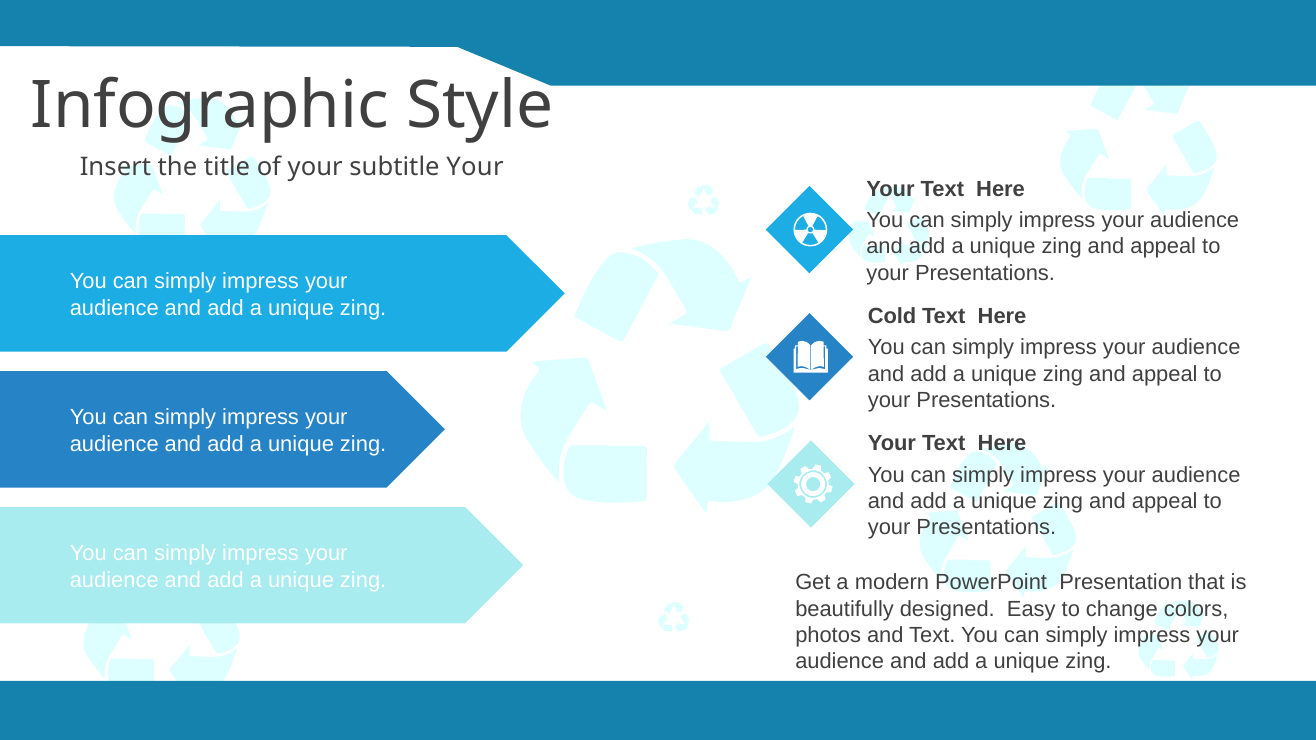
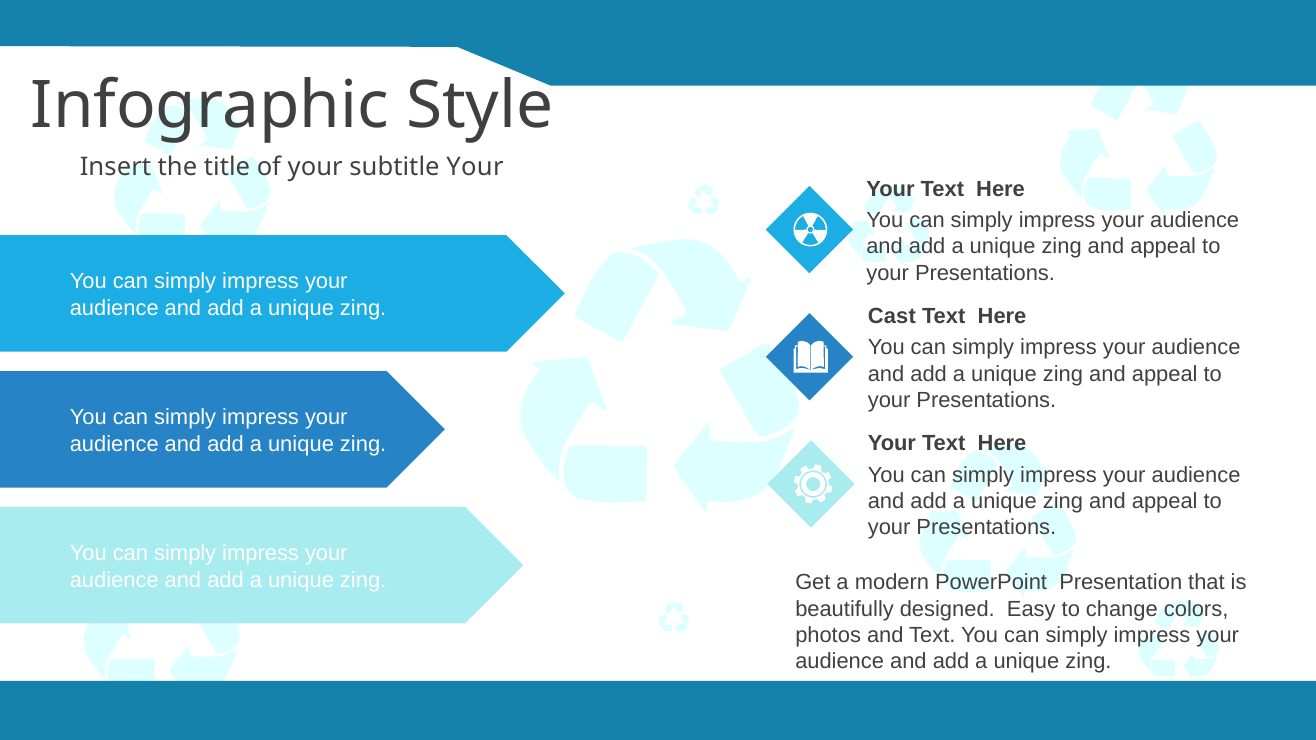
Cold: Cold -> Cast (892, 316)
